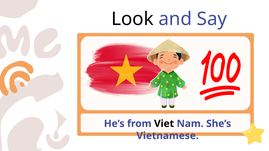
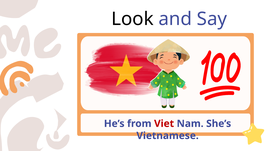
Viet colour: black -> red (164, 124)
